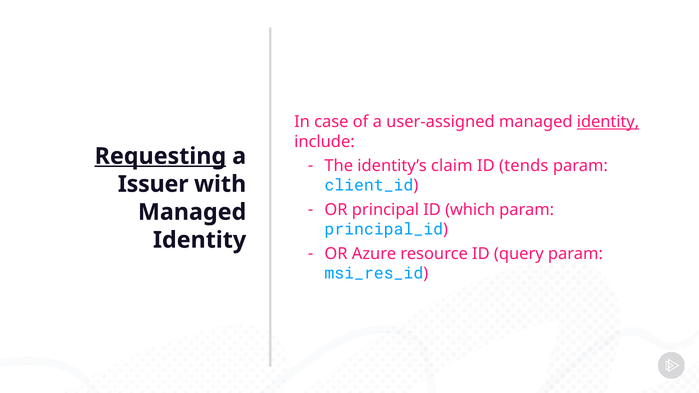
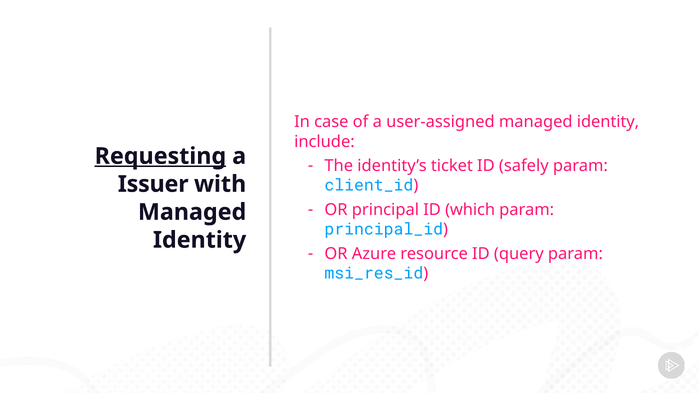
identity underline: present -> none (608, 122)
claim: claim -> ticket (452, 166)
tends: tends -> safely (524, 166)
